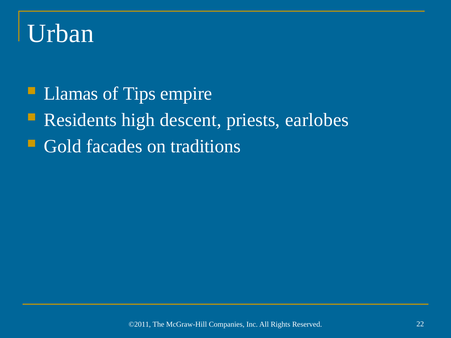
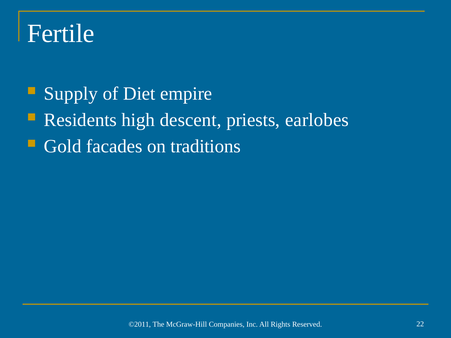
Urban: Urban -> Fertile (61, 34)
Llamas: Llamas -> Supply (71, 94)
Tips: Tips -> Diet (139, 94)
